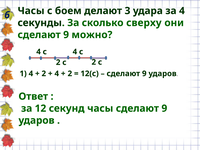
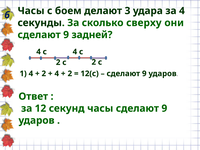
можно: можно -> задней (92, 35)
